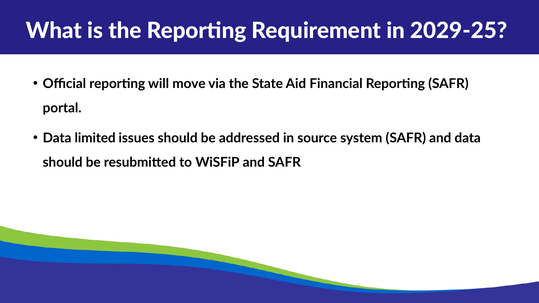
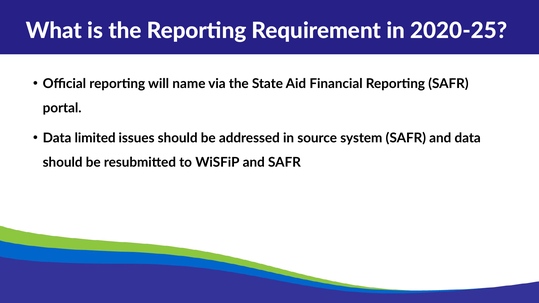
2029-25: 2029-25 -> 2020-25 (459, 31)
move: move -> name (189, 84)
